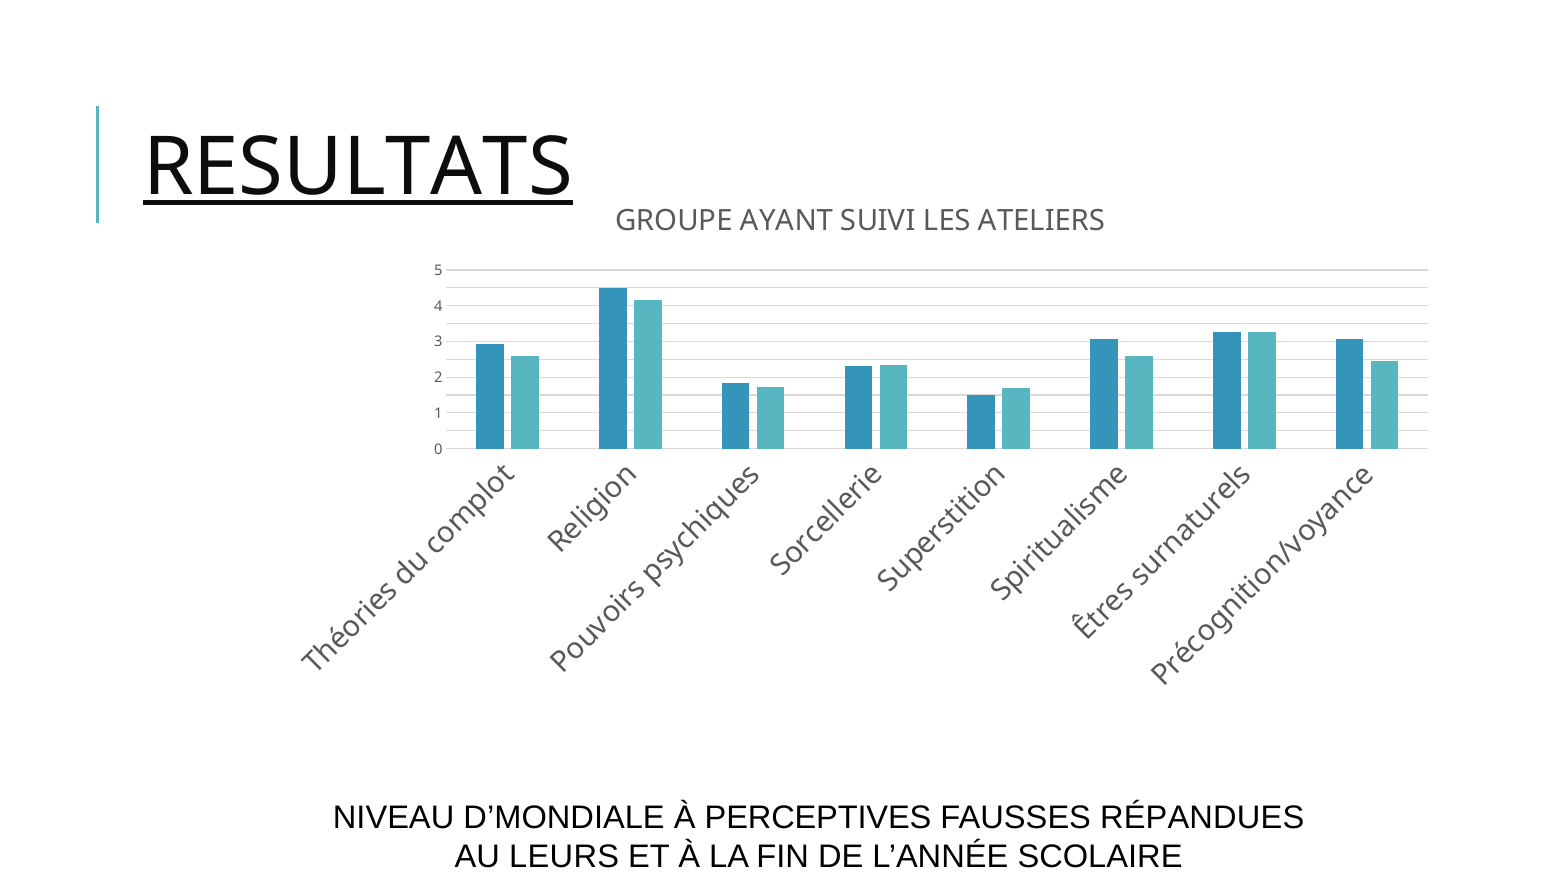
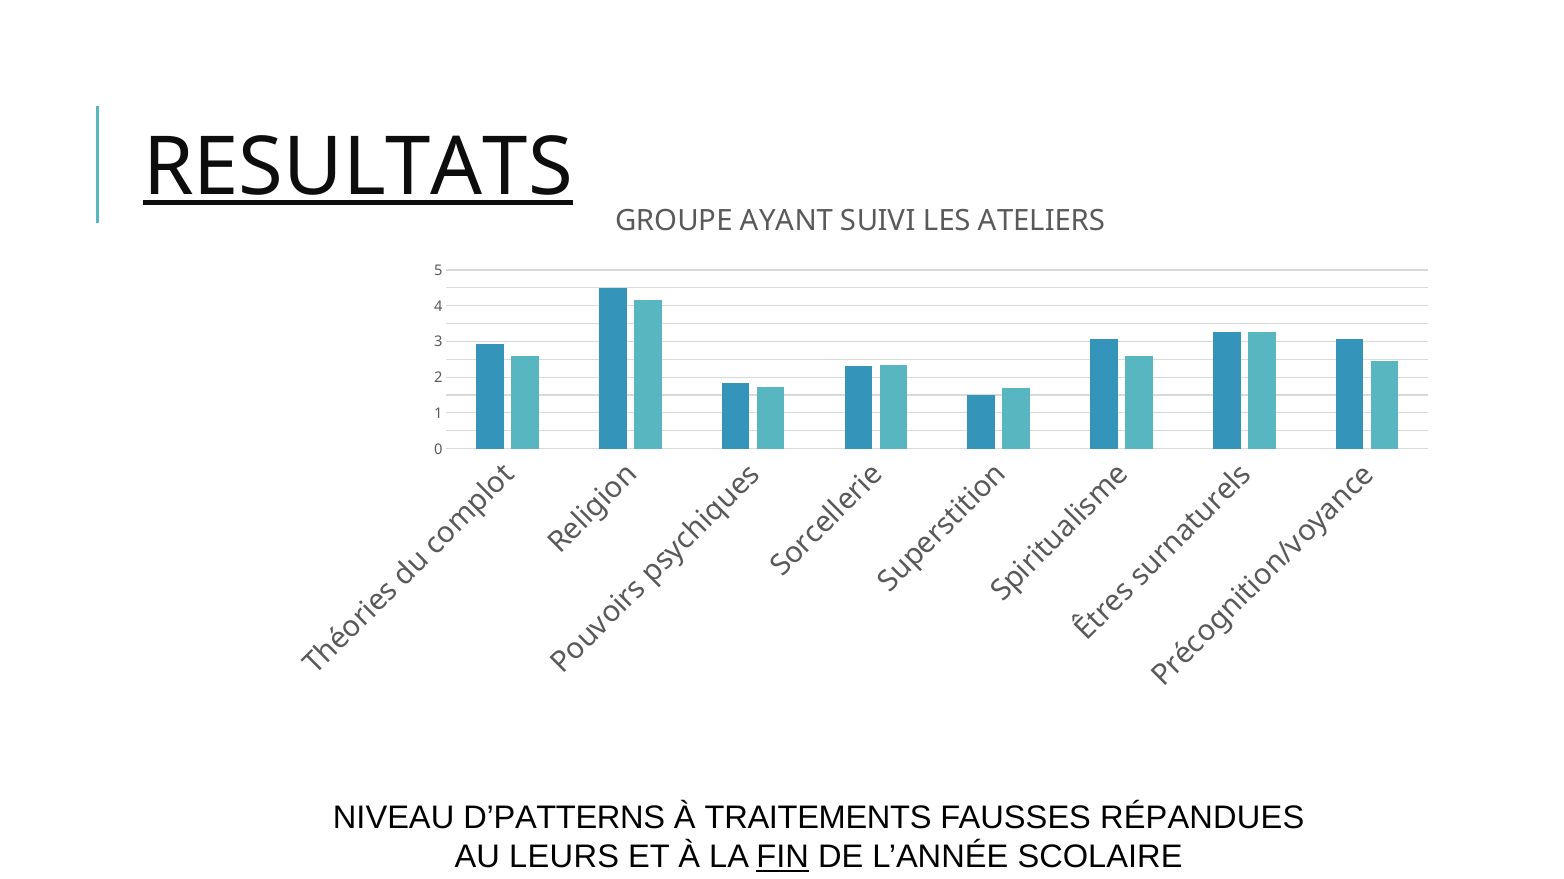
D’MONDIALE: D’MONDIALE -> D’PATTERNS (564, 818)
PERCEPTIVES: PERCEPTIVES -> TRAITEMENTS (818, 818)
FIN underline: none -> present (783, 858)
